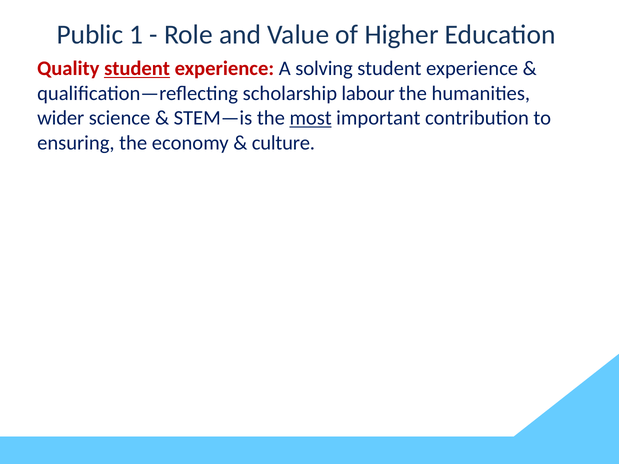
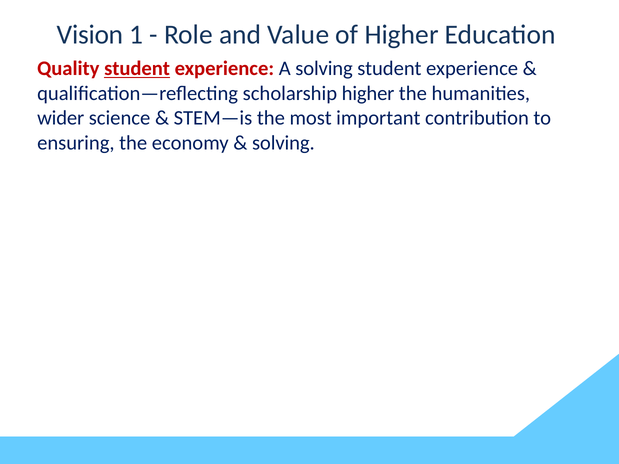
Public: Public -> Vision (90, 35)
scholarship labour: labour -> higher (368, 93)
most underline: present -> none (311, 118)
culture: culture -> solving (283, 143)
